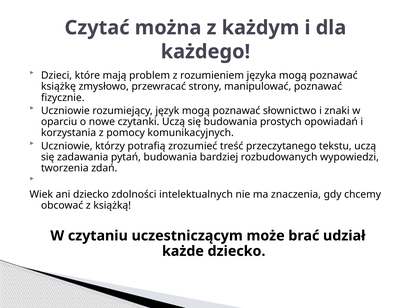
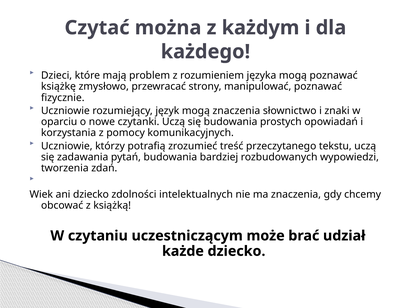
język mogą poznawać: poznawać -> znaczenia (236, 111)
